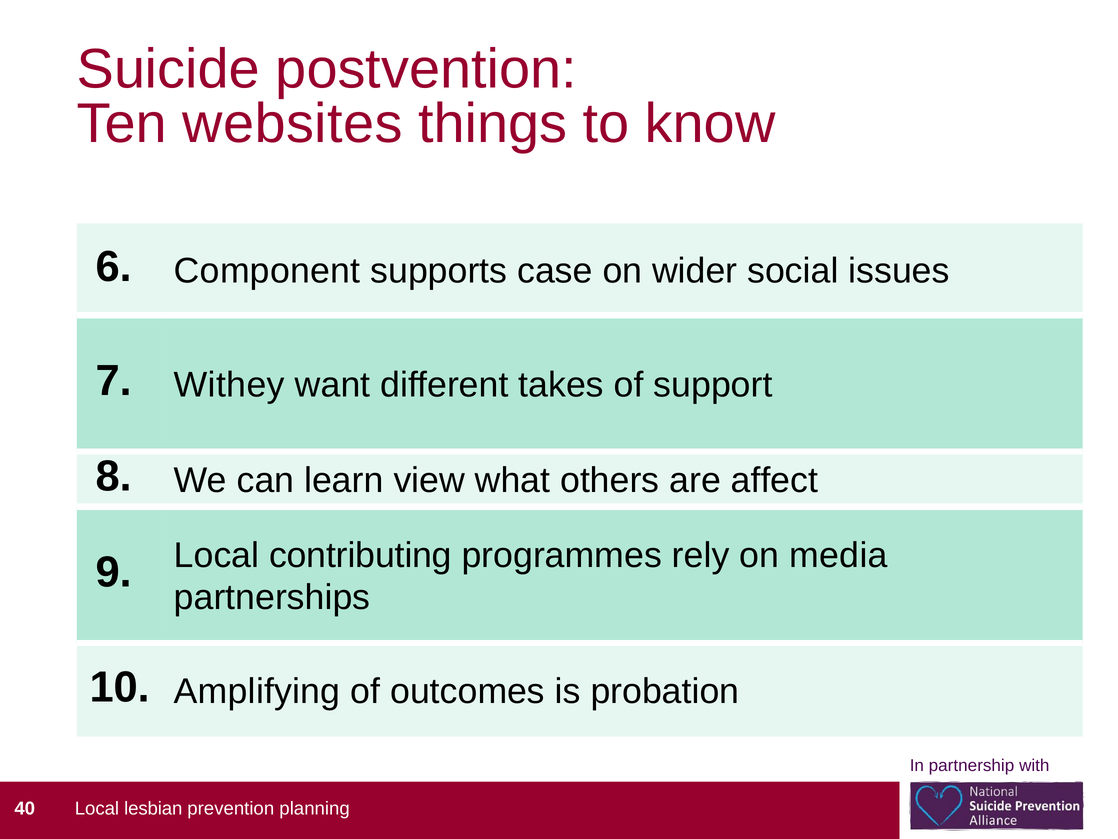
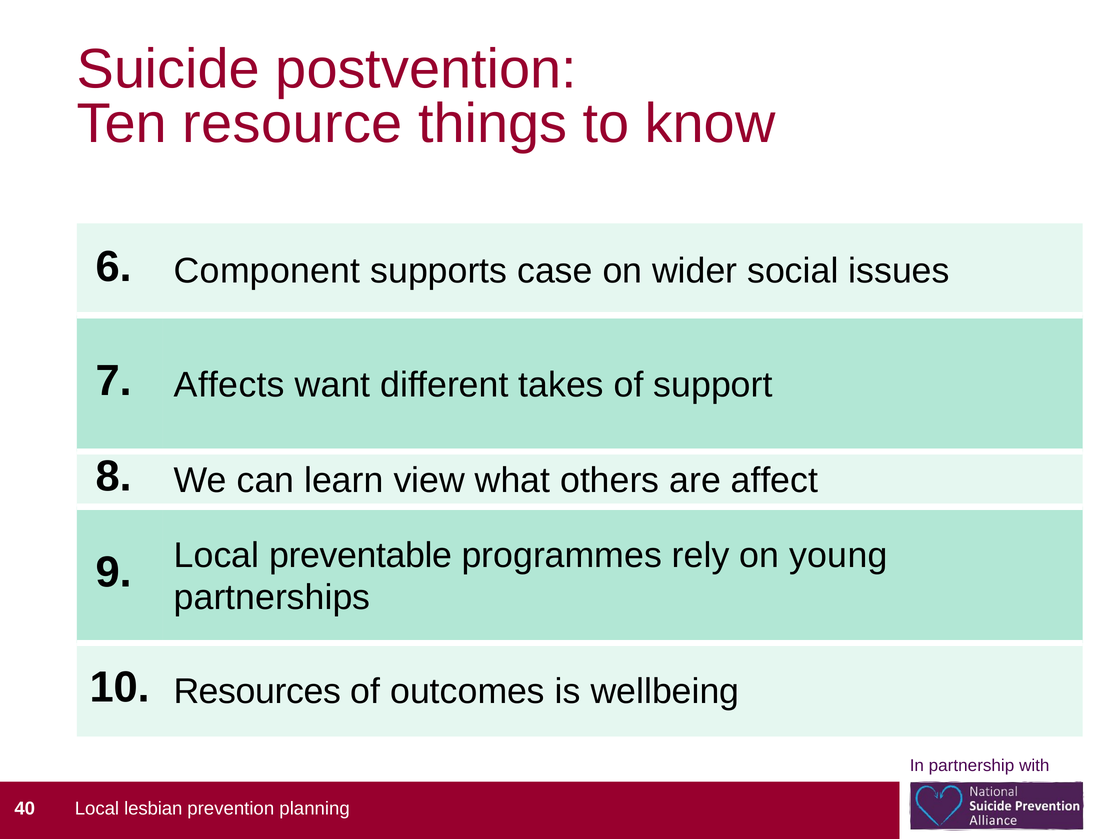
websites: websites -> resource (292, 124)
Withey: Withey -> Affects (229, 385)
contributing: contributing -> preventable (361, 555)
media: media -> young (838, 555)
Amplifying: Amplifying -> Resources (257, 691)
probation: probation -> wellbeing (665, 691)
